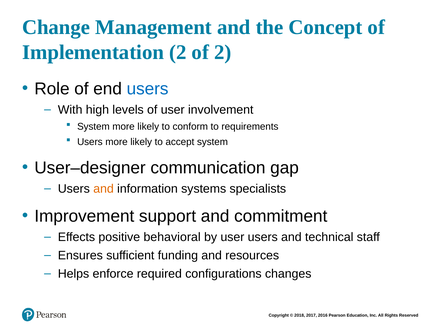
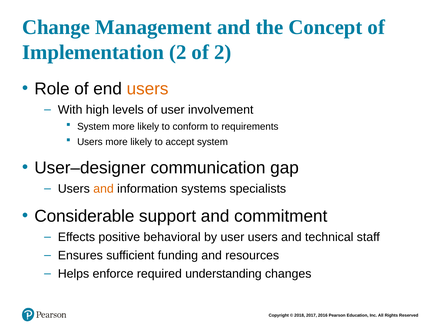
users colour: blue -> orange (148, 89)
Improvement: Improvement -> Considerable (84, 216)
configurations: configurations -> understanding (223, 274)
